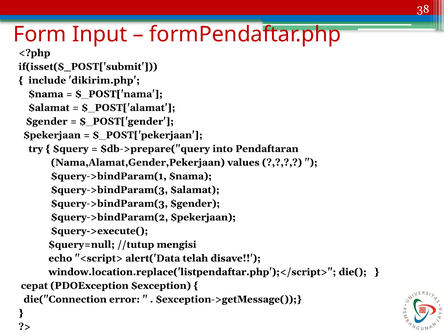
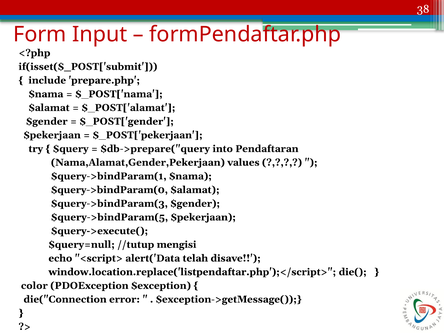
dikirim.php: dikirim.php -> prepare.php (104, 80)
$query->bindParam(3: $query->bindParam(3 -> $query->bindParam(0 (109, 190)
$query->bindParam(2: $query->bindParam(2 -> $query->bindParam(5 (110, 217)
cepat: cepat -> color (34, 286)
